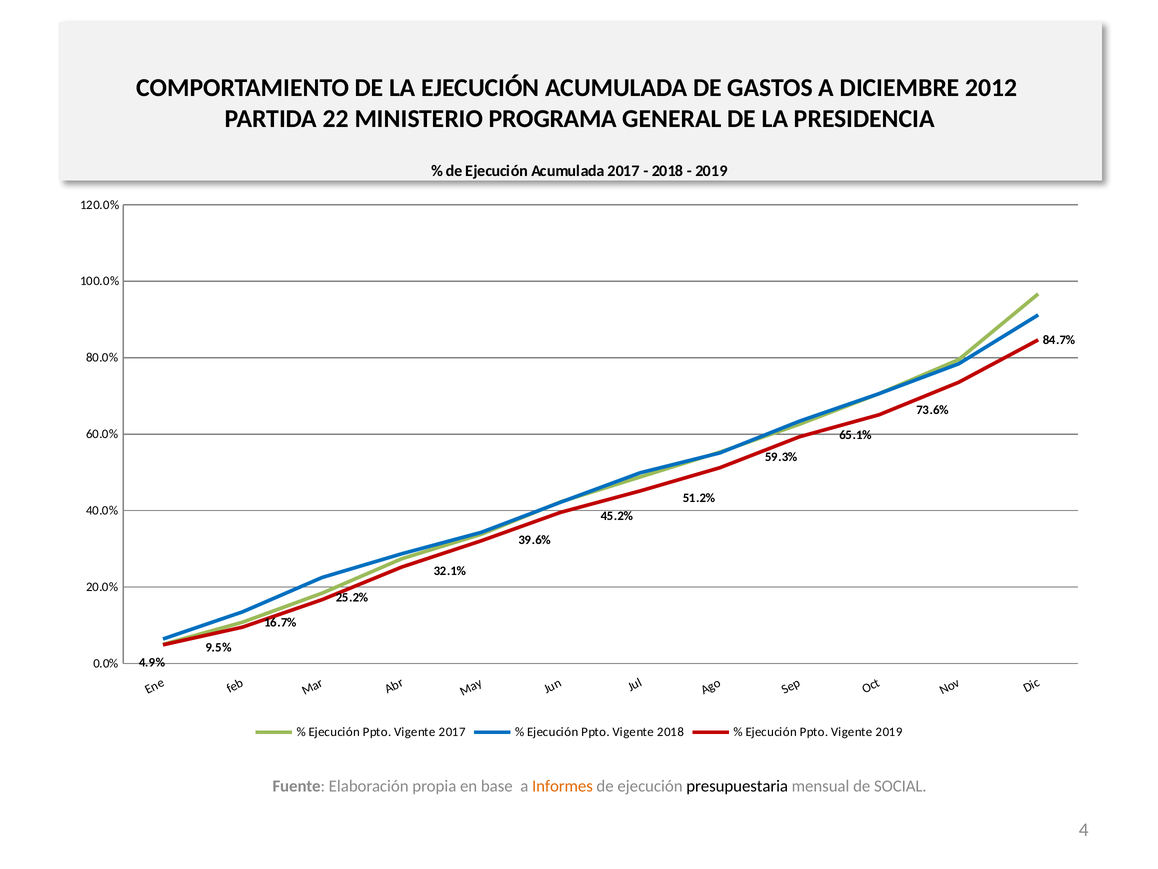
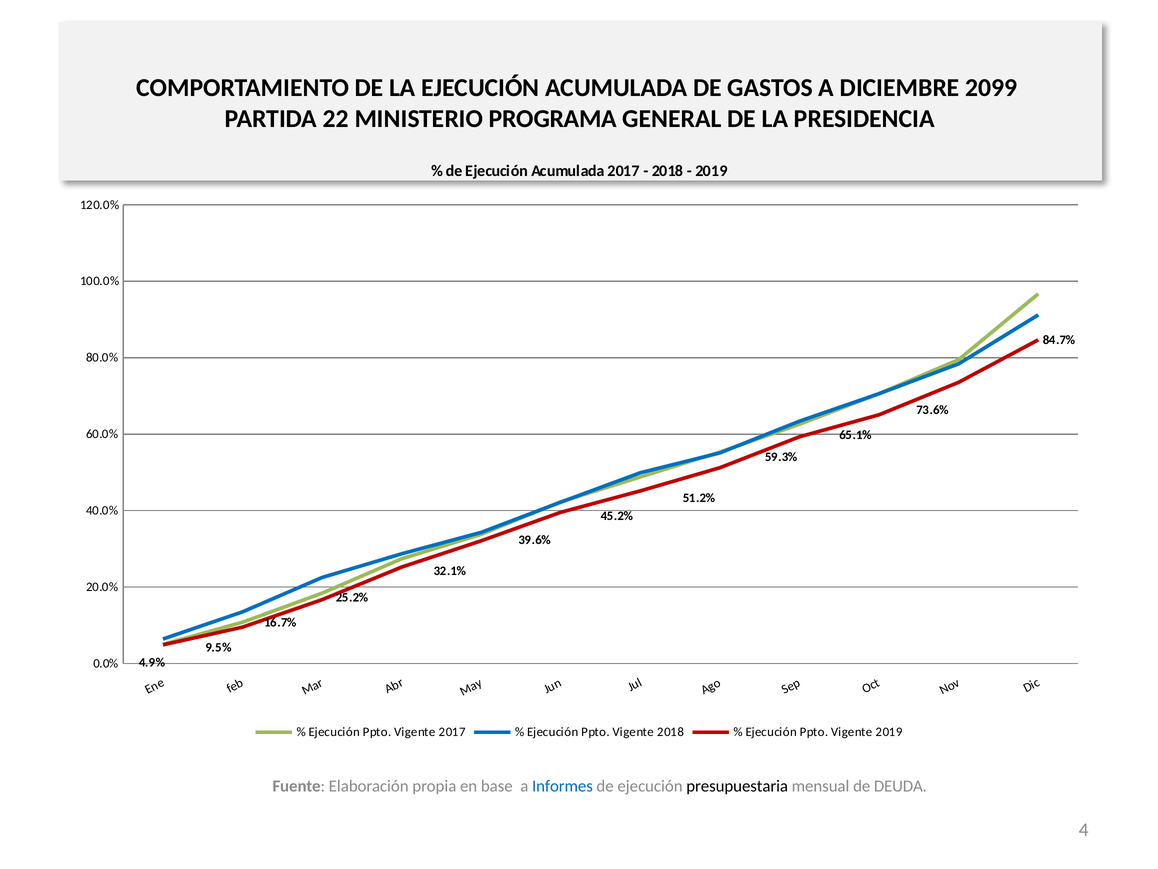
2012: 2012 -> 2099 (991, 88)
Informes colour: orange -> blue (562, 786)
SOCIAL: SOCIAL -> DEUDA (900, 786)
